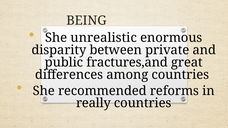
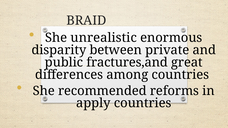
BEING: BEING -> BRAID (86, 21)
really: really -> apply (93, 103)
